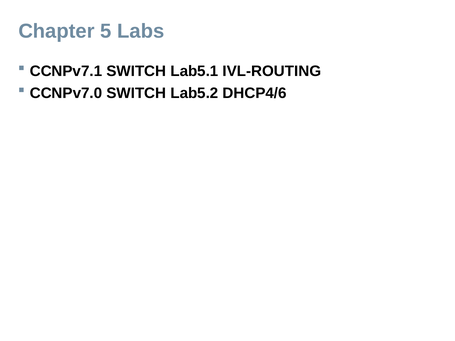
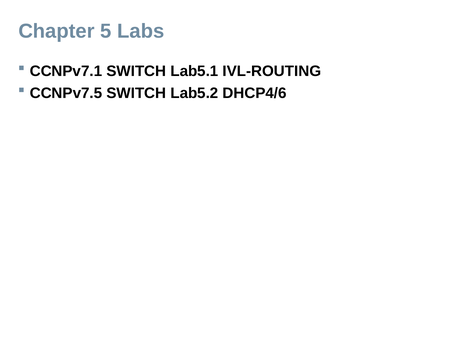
CCNPv7.0: CCNPv7.0 -> CCNPv7.5 (66, 93)
